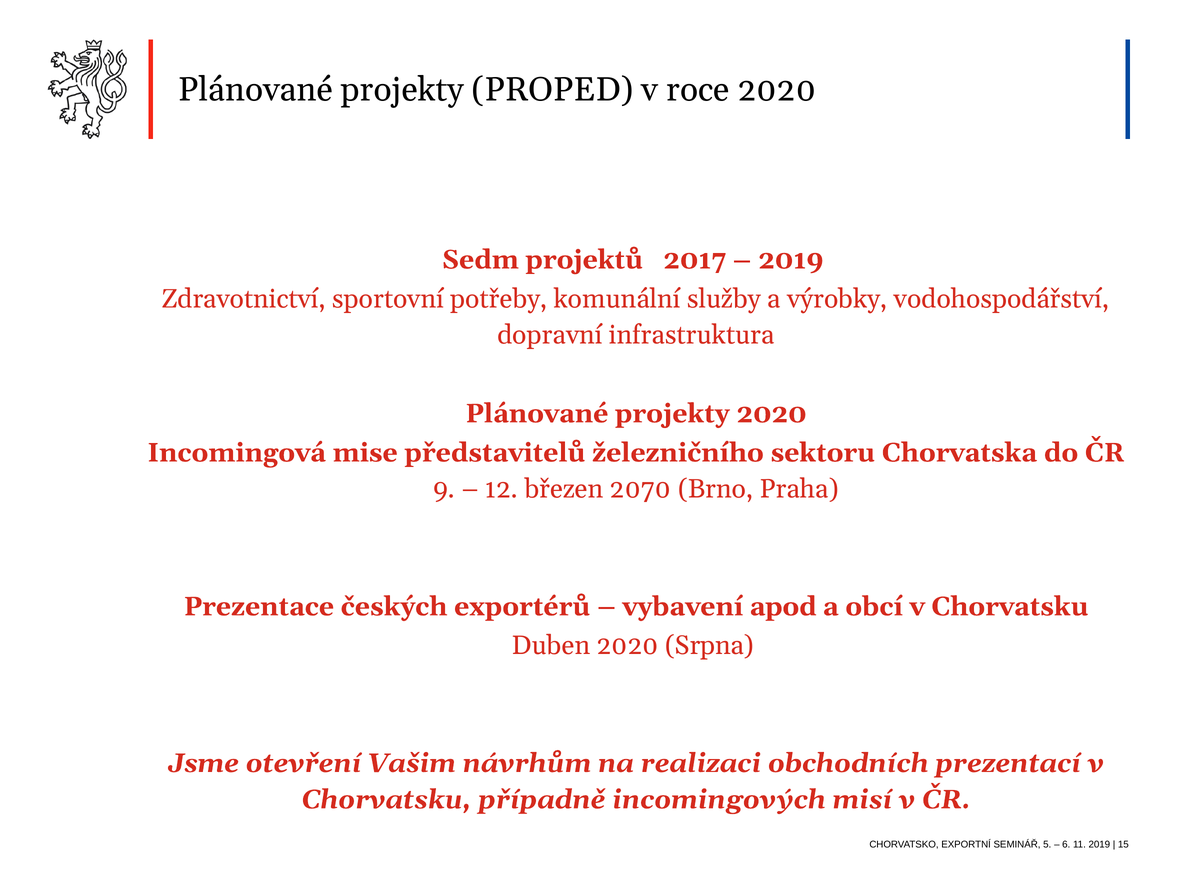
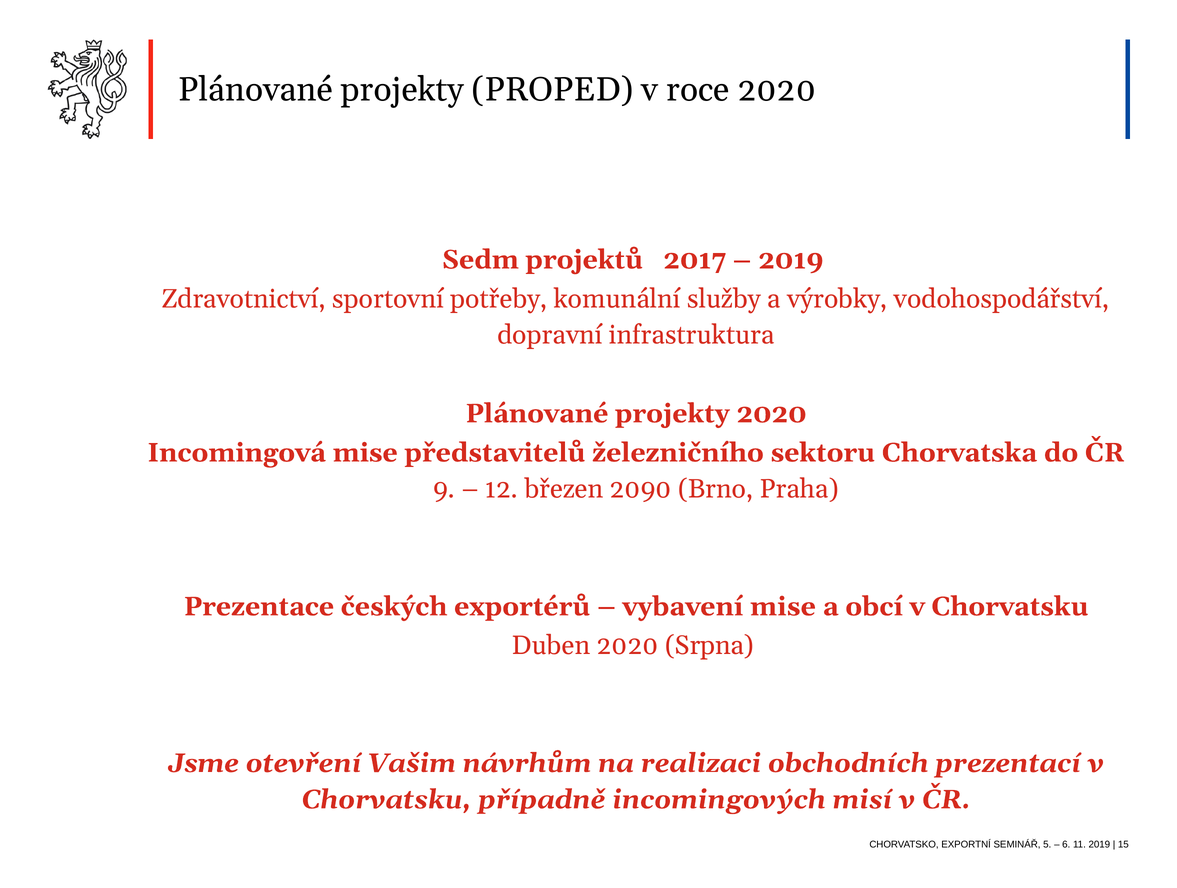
2070: 2070 -> 2090 (641, 489)
vybavení apod: apod -> mise (783, 606)
